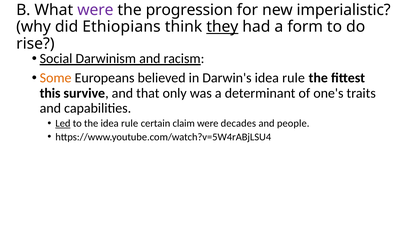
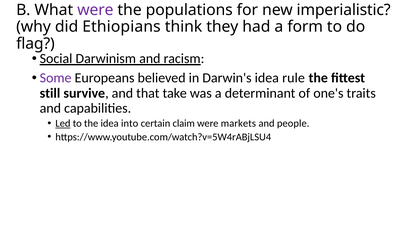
progression: progression -> populations (189, 10)
they underline: present -> none (222, 27)
rise: rise -> flag (35, 44)
Some colour: orange -> purple (56, 78)
this: this -> still (50, 93)
only: only -> take (175, 93)
the idea rule: rule -> into (130, 124)
decades: decades -> markets (238, 124)
